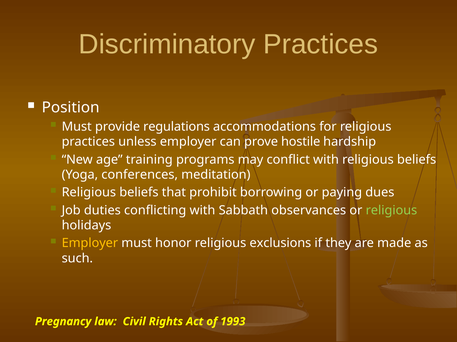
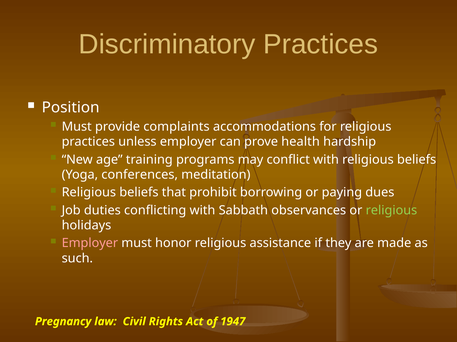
regulations: regulations -> complaints (176, 127)
hostile: hostile -> health (301, 142)
Employer colour: yellow -> pink (90, 244)
exclusions: exclusions -> assistance (280, 244)
1993: 1993 -> 1947 (233, 322)
